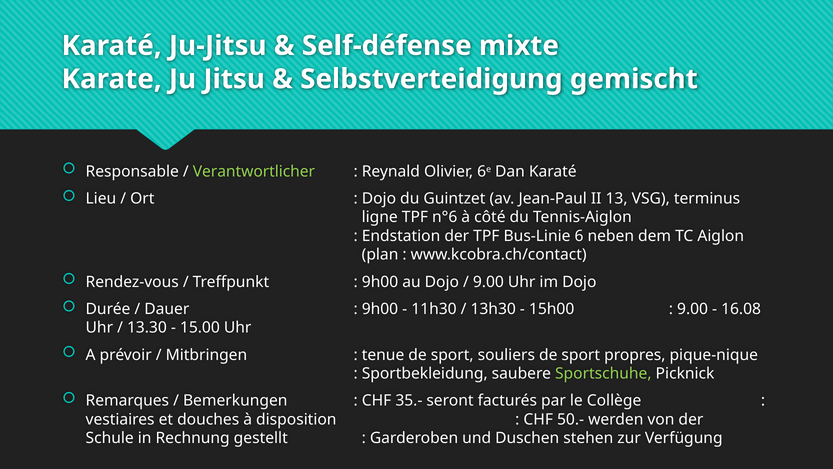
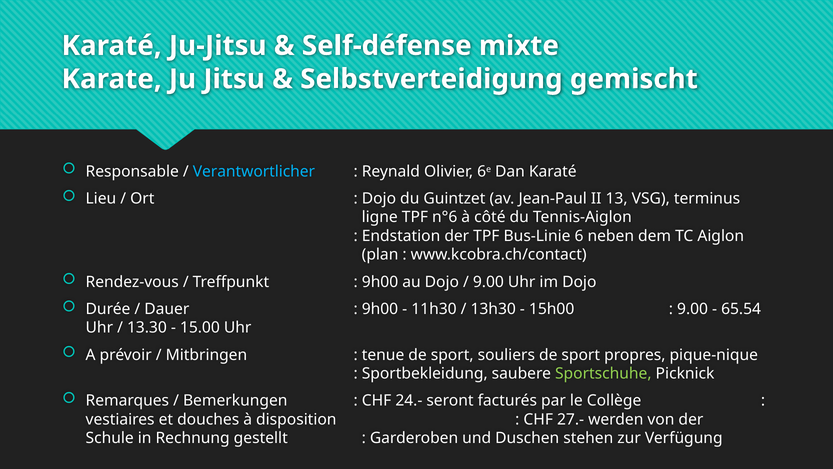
Verantwortlicher colour: light green -> light blue (254, 171)
16.08: 16.08 -> 65.54 (741, 309)
35.-: 35.- -> 24.- (409, 400)
50.-: 50.- -> 27.- (571, 419)
